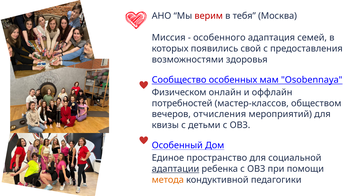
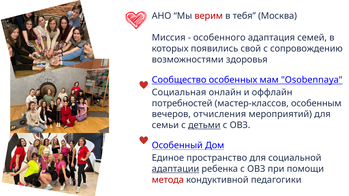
предоставления: предоставления -> сопровождению (306, 49)
Физическом: Физическом -> Социальная (179, 93)
обществом: обществом -> особенным (316, 103)
квизы: квизы -> семьи (165, 125)
детьми underline: none -> present (204, 125)
метода colour: orange -> red (168, 180)
